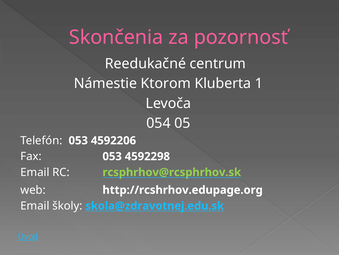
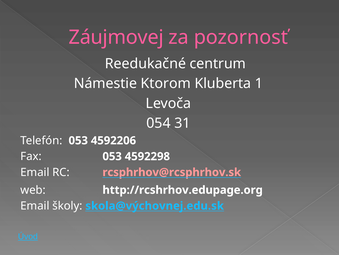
Skončenia: Skončenia -> Záujmovej (116, 37)
05: 05 -> 31 (182, 123)
rcsphrhov@rcsphrhov.sk colour: light green -> pink (172, 172)
skola@zdravotnej.edu.sk: skola@zdravotnej.edu.sk -> skola@výchovnej.edu.sk (155, 205)
